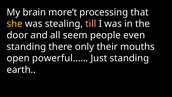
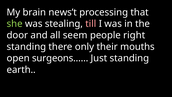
more’t: more’t -> news’t (63, 12)
she colour: yellow -> light green (15, 24)
even: even -> right (134, 35)
powerful……: powerful…… -> surgeons…… (60, 58)
